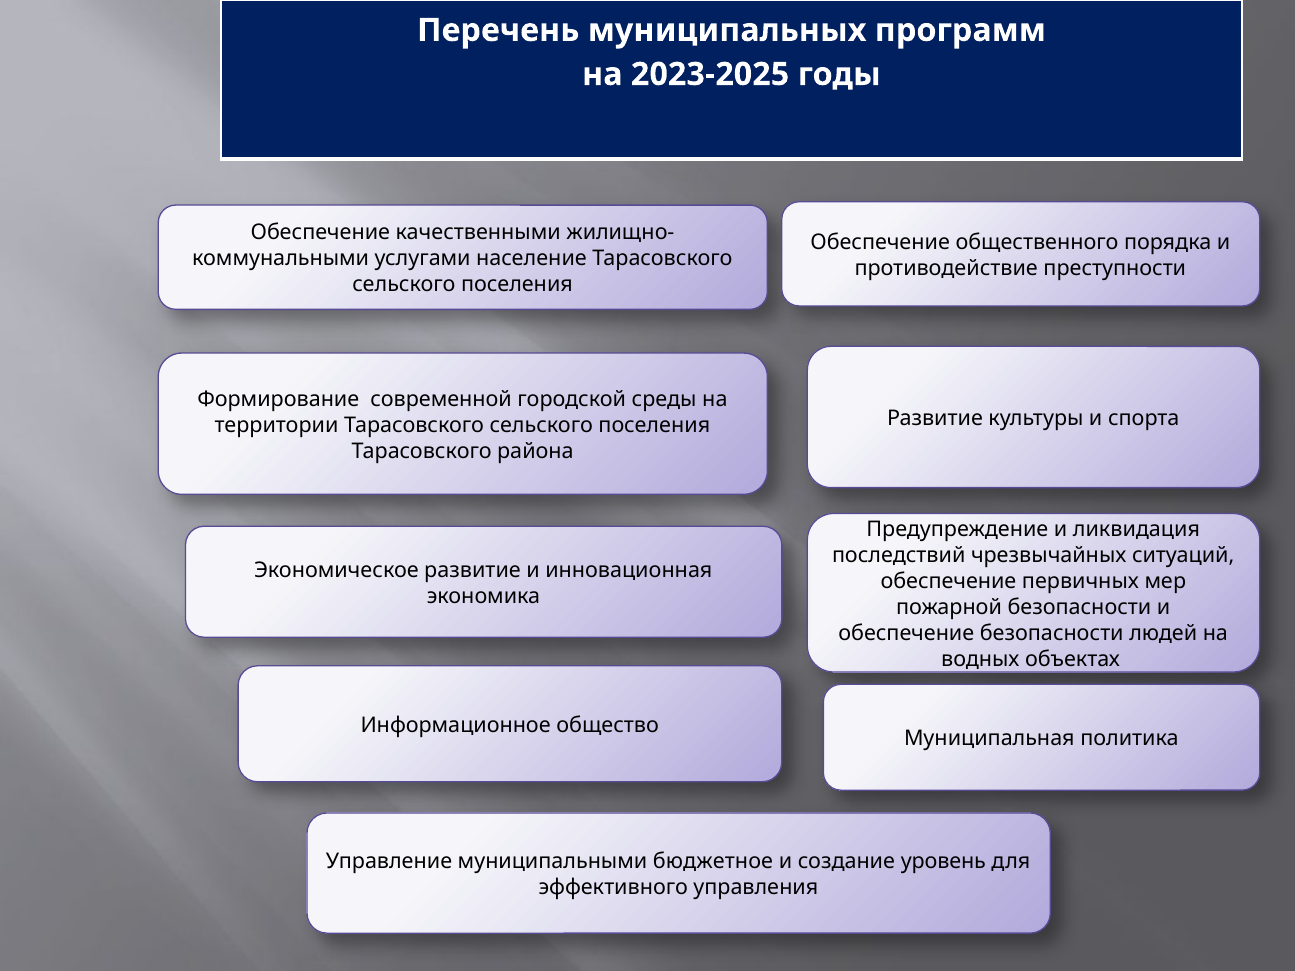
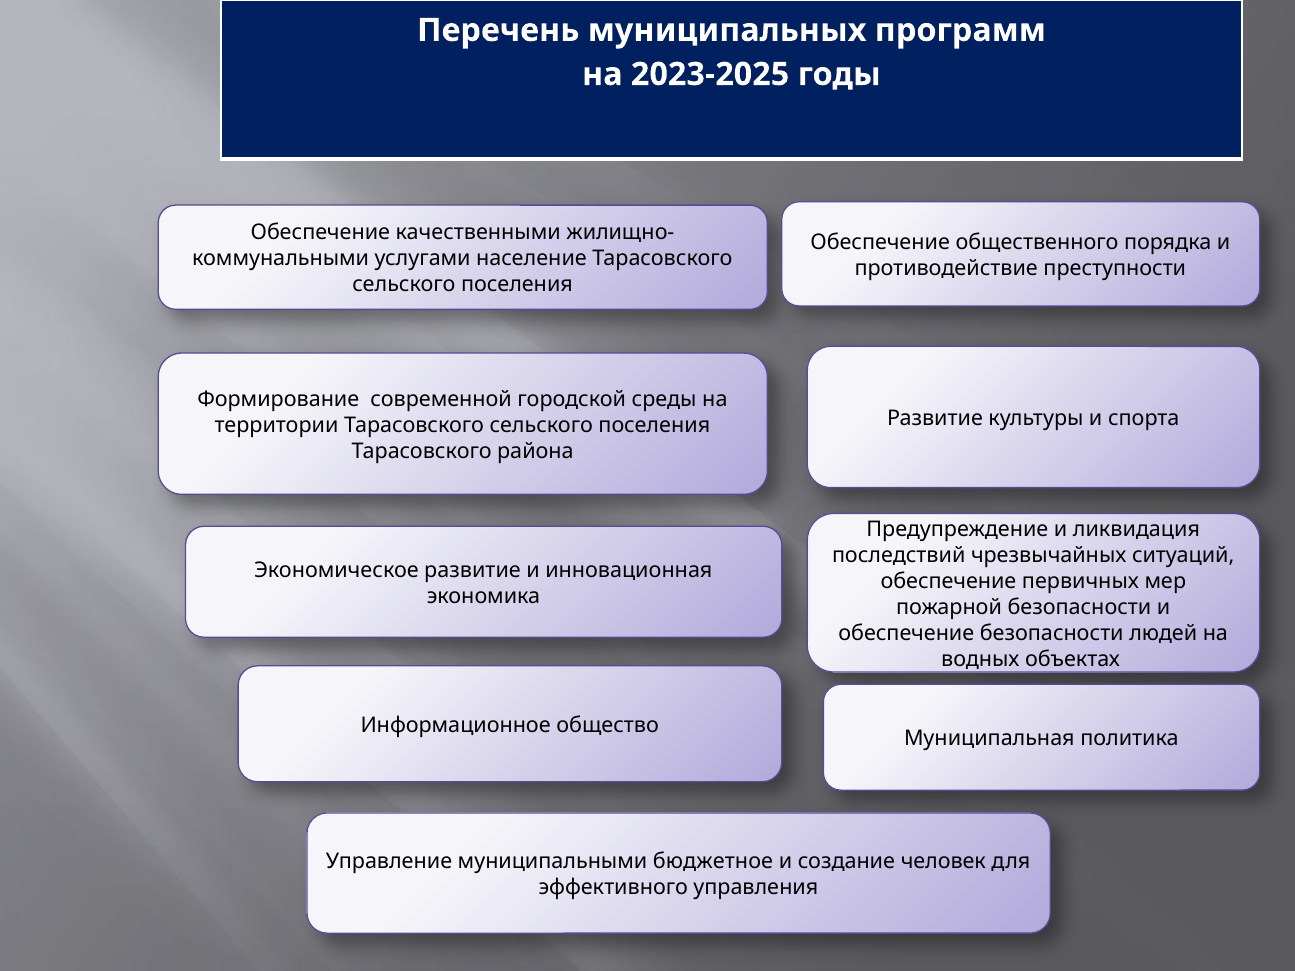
уровень: уровень -> человек (943, 862)
